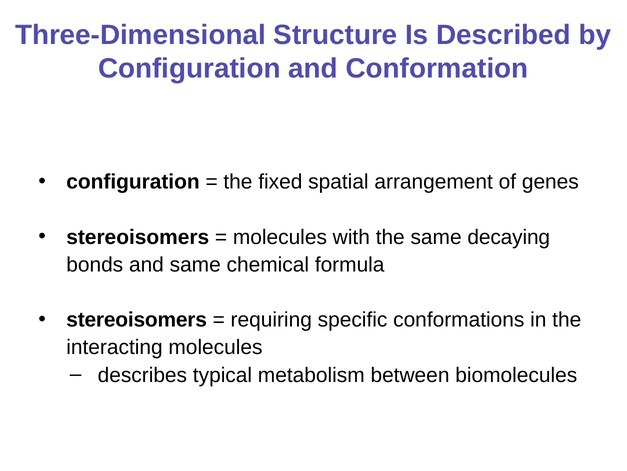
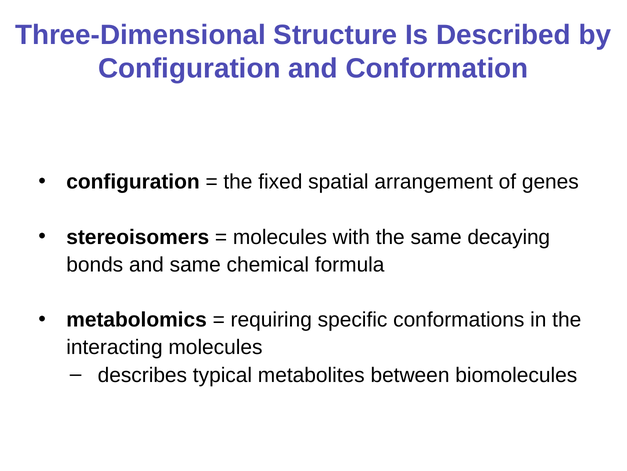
stereoisomers: stereoisomers -> metabolomics (137, 319)
metabolism: metabolism -> metabolites (311, 375)
